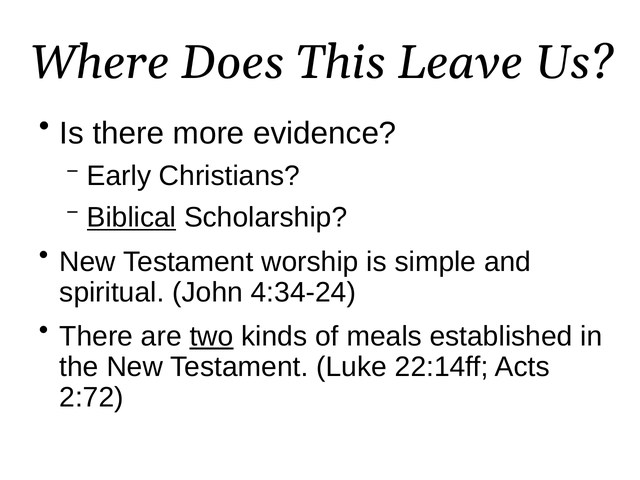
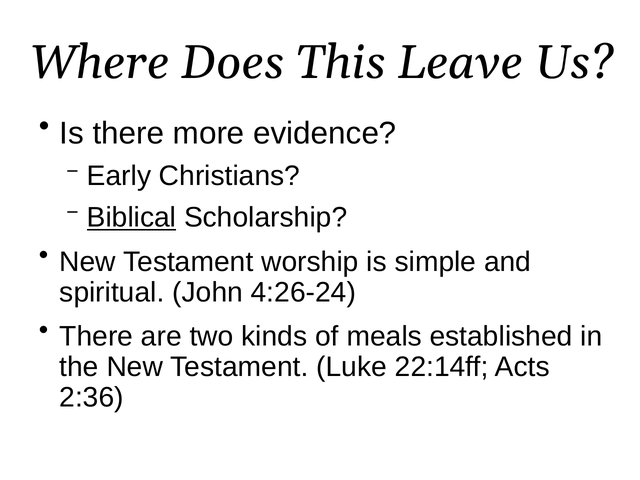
4:34-24: 4:34-24 -> 4:26-24 (303, 292)
two underline: present -> none (212, 336)
2:72: 2:72 -> 2:36 (92, 397)
